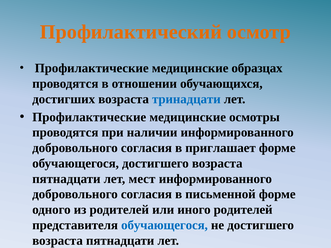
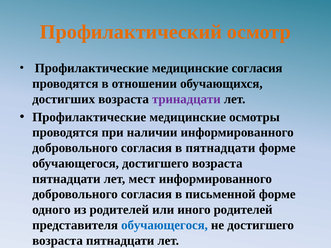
медицинские образцах: образцах -> согласия (257, 68)
тринадцати colour: blue -> purple (186, 99)
в приглашает: приглашает -> пятнадцати (220, 148)
